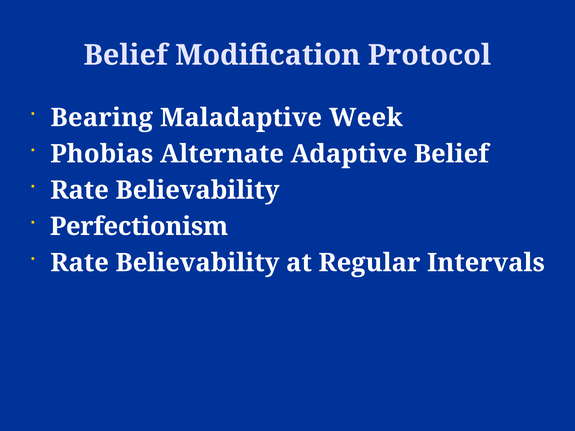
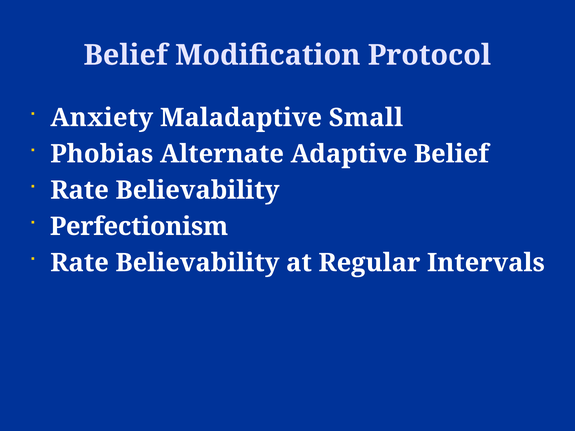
Bearing: Bearing -> Anxiety (102, 118)
Week: Week -> Small (366, 118)
